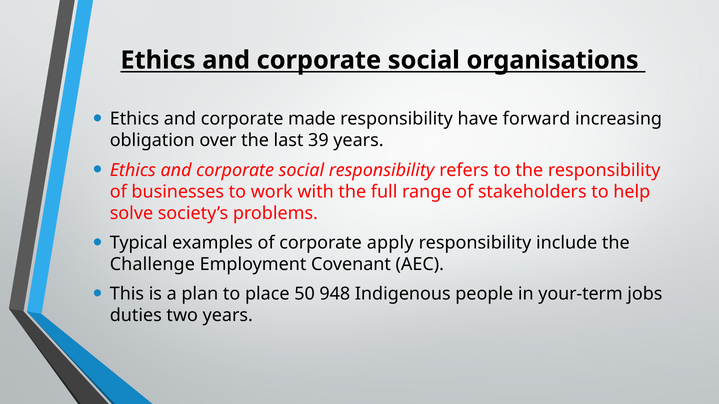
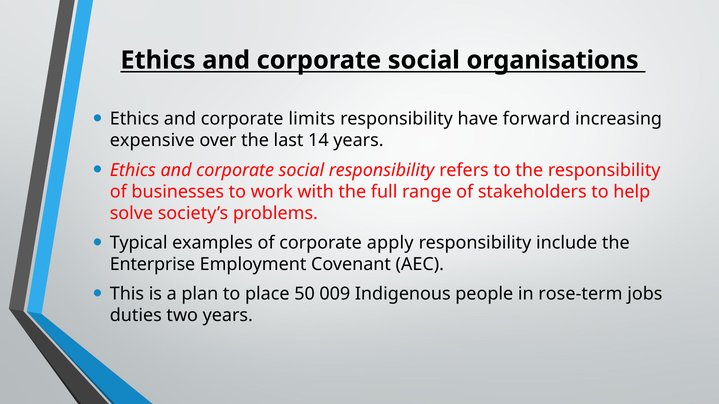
made: made -> limits (312, 119)
obligation: obligation -> expensive (152, 141)
39: 39 -> 14 (318, 141)
Challenge: Challenge -> Enterprise (152, 265)
948: 948 -> 009 (335, 294)
your-term: your-term -> rose-term (580, 294)
